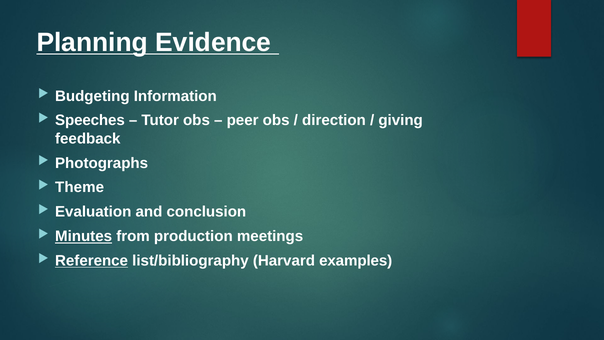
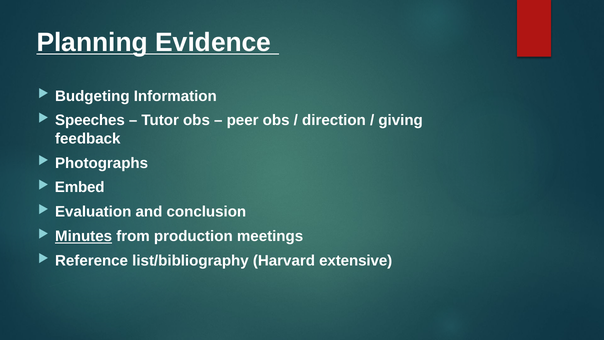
Theme: Theme -> Embed (80, 187)
Reference underline: present -> none (92, 261)
examples: examples -> extensive (356, 261)
